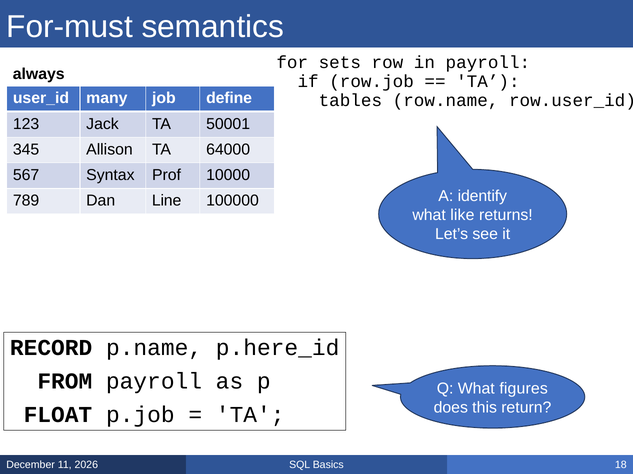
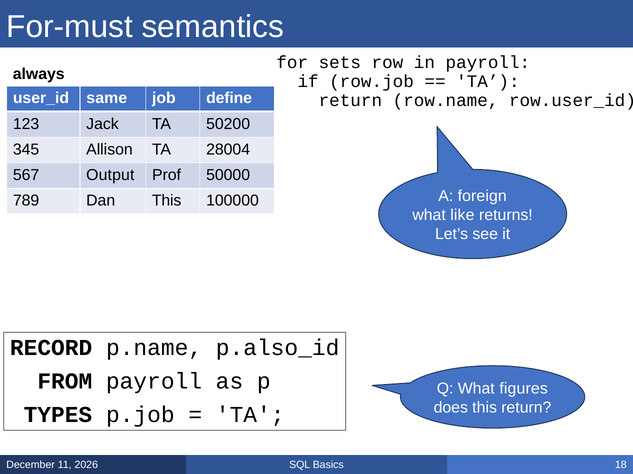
many: many -> same (107, 98)
tables: tables -> return (350, 101)
50001: 50001 -> 50200 (228, 124)
64000: 64000 -> 28004 (228, 150)
Syntax: Syntax -> Output (110, 175)
10000: 10000 -> 50000 (228, 175)
identify: identify -> foreign (482, 196)
Dan Line: Line -> This (167, 201)
p.here_id: p.here_id -> p.also_id (278, 348)
FLOAT: FLOAT -> TYPES (58, 415)
